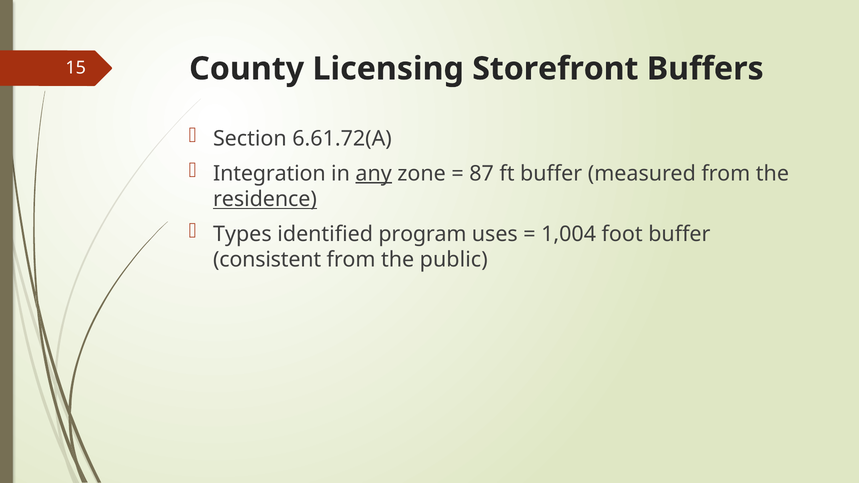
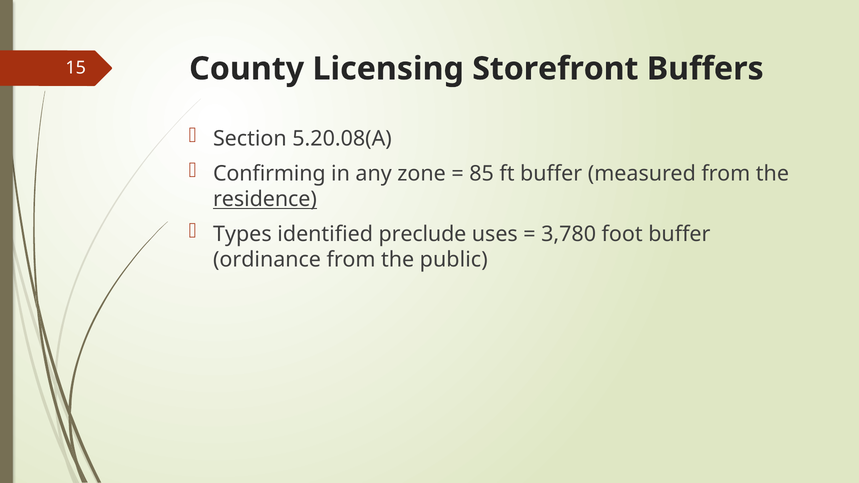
6.61.72(A: 6.61.72(A -> 5.20.08(A (342, 139)
Integration: Integration -> Confirming (269, 174)
any underline: present -> none (374, 174)
87: 87 -> 85 (482, 174)
program: program -> preclude (422, 234)
1,004: 1,004 -> 3,780 (569, 234)
consistent: consistent -> ordinance (267, 260)
